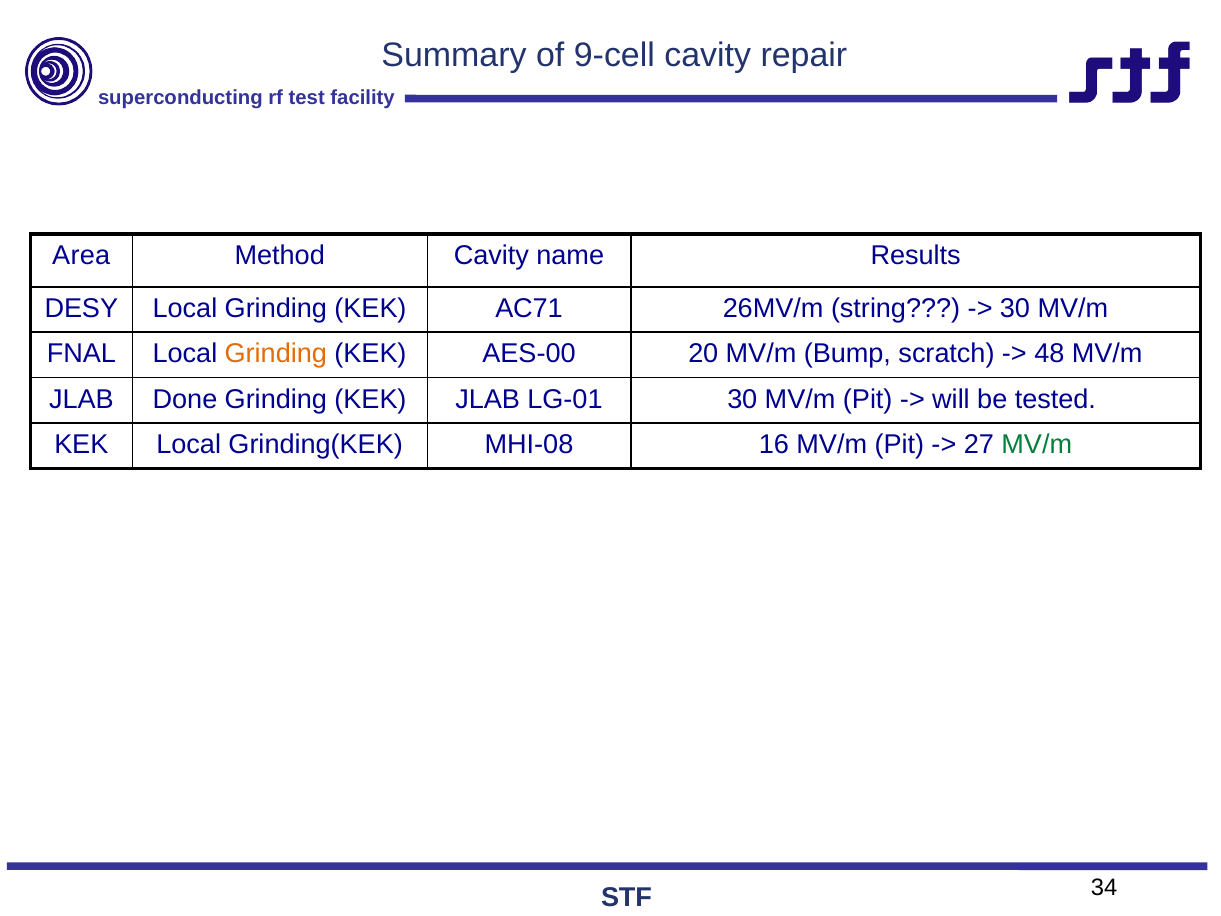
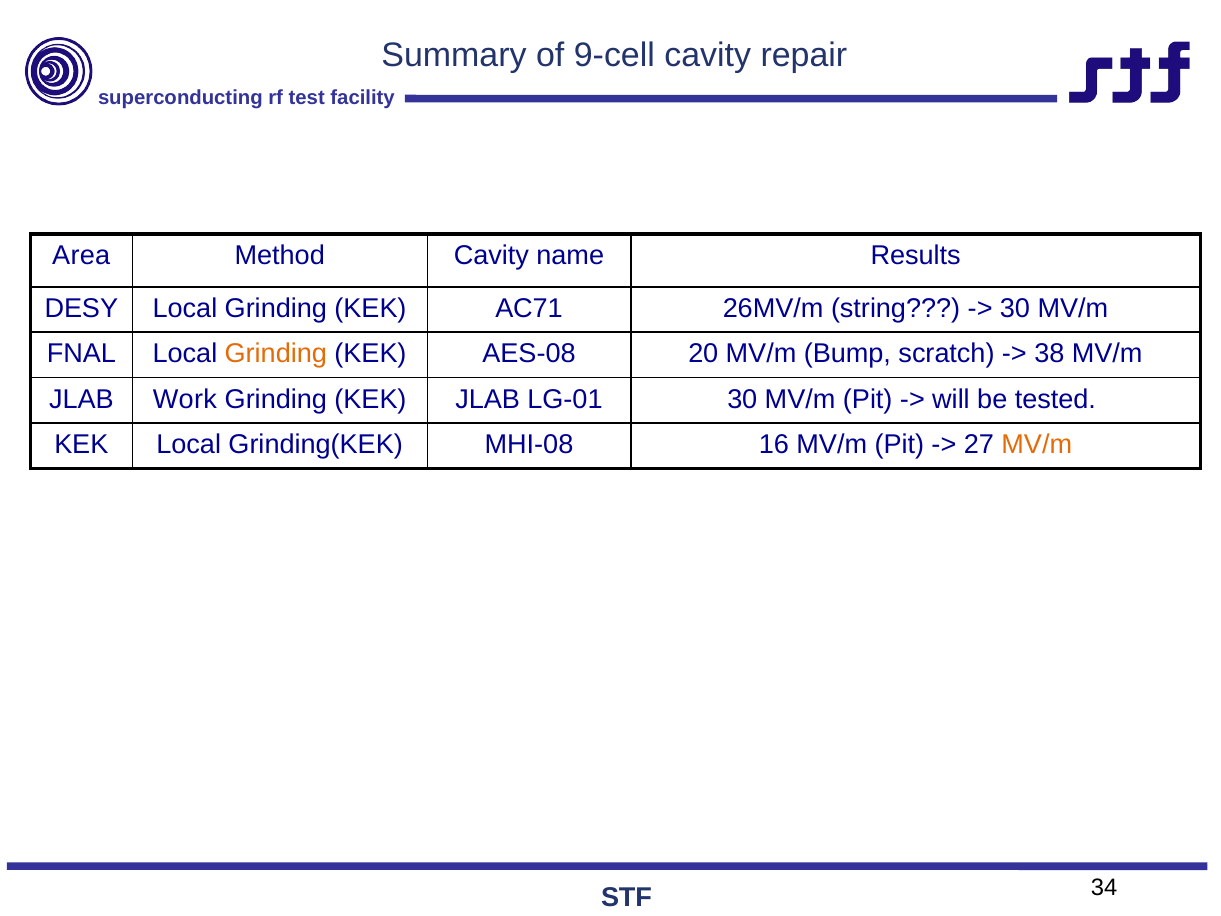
AES-00: AES-00 -> AES-08 (529, 354)
48: 48 -> 38 (1049, 354)
Done: Done -> Work (185, 399)
MV/m colour: green -> orange (1037, 444)
